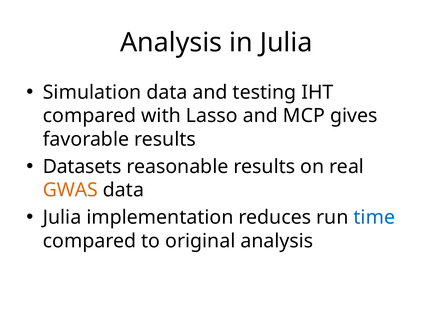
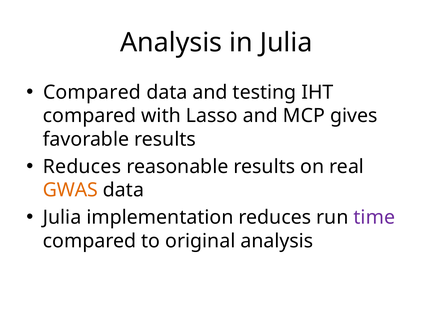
Simulation: Simulation -> Compared (92, 92)
Datasets: Datasets -> Reduces (82, 167)
time colour: blue -> purple (374, 217)
